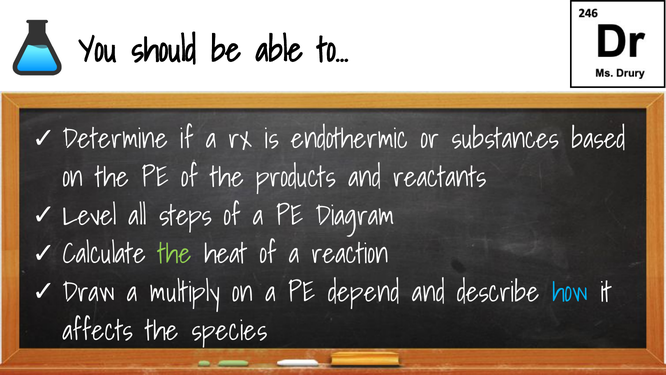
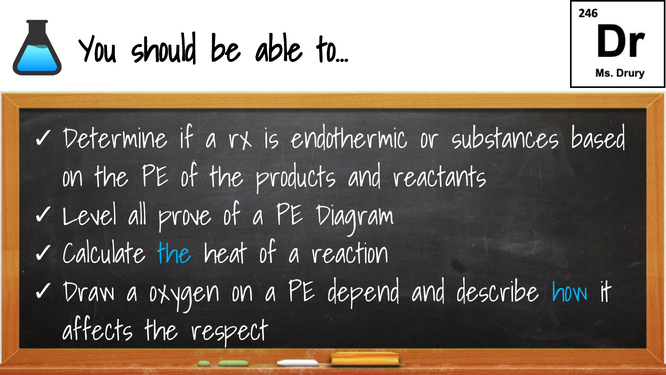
steps: steps -> prove (185, 216)
the colour: light green -> light blue (175, 254)
multiply: multiply -> oxygen (185, 292)
species: species -> respect (230, 331)
